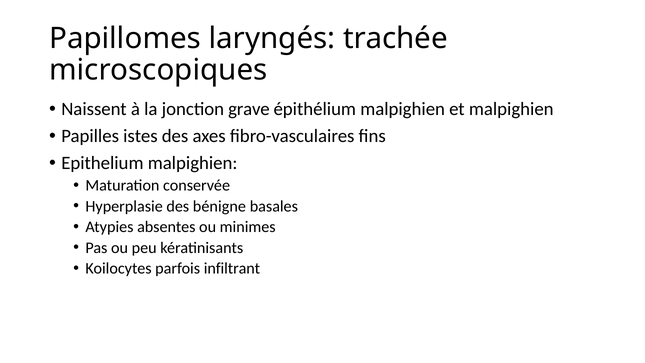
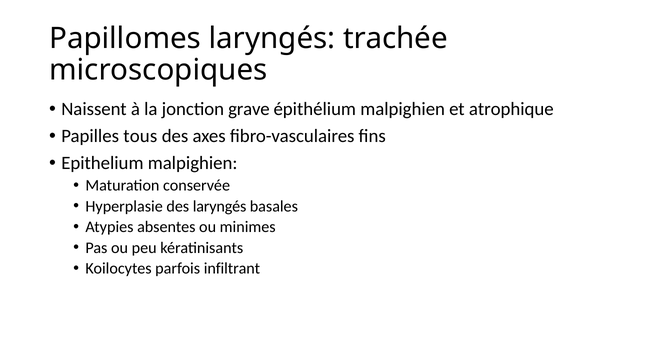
et malpighien: malpighien -> atrophique (511, 109)
istes: istes -> tous (140, 136)
des bénigne: bénigne -> laryngés (220, 206)
